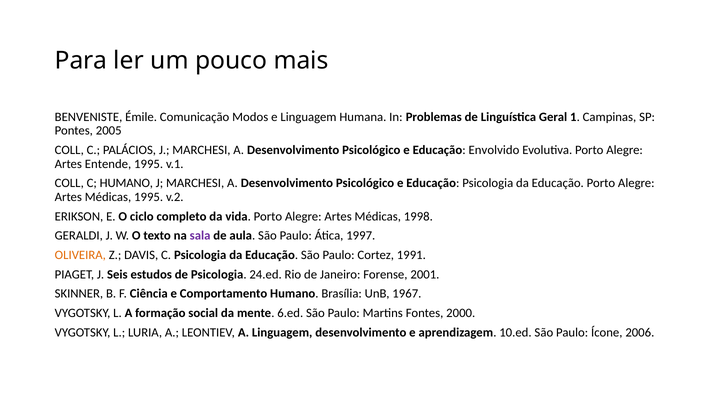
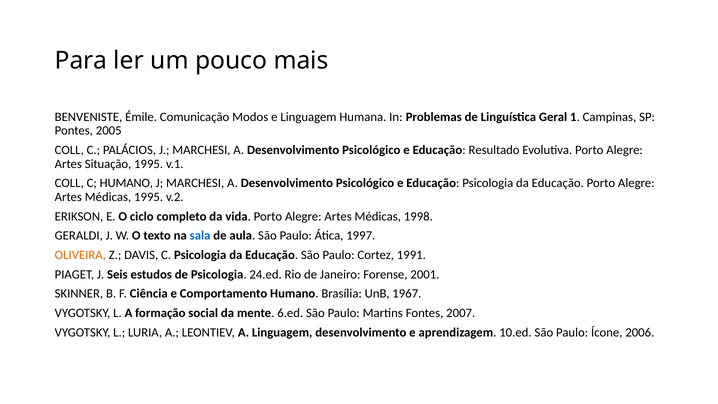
Envolvido: Envolvido -> Resultado (494, 150)
Entende: Entende -> Situação (108, 164)
sala colour: purple -> blue (200, 236)
2000: 2000 -> 2007 (461, 313)
